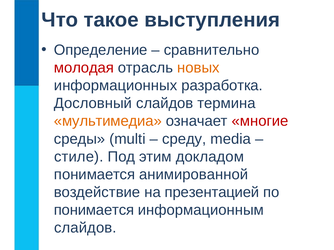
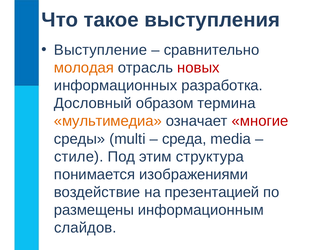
Определение: Определение -> Выступление (101, 50)
молодая colour: red -> orange (84, 68)
новых colour: orange -> red (198, 68)
Дословный слайдов: слайдов -> образом (165, 104)
среду: среду -> среда (184, 139)
докладом: докладом -> структура (210, 157)
анимированной: анимированной -> изображениями (194, 175)
понимается: понимается -> размещены (94, 210)
